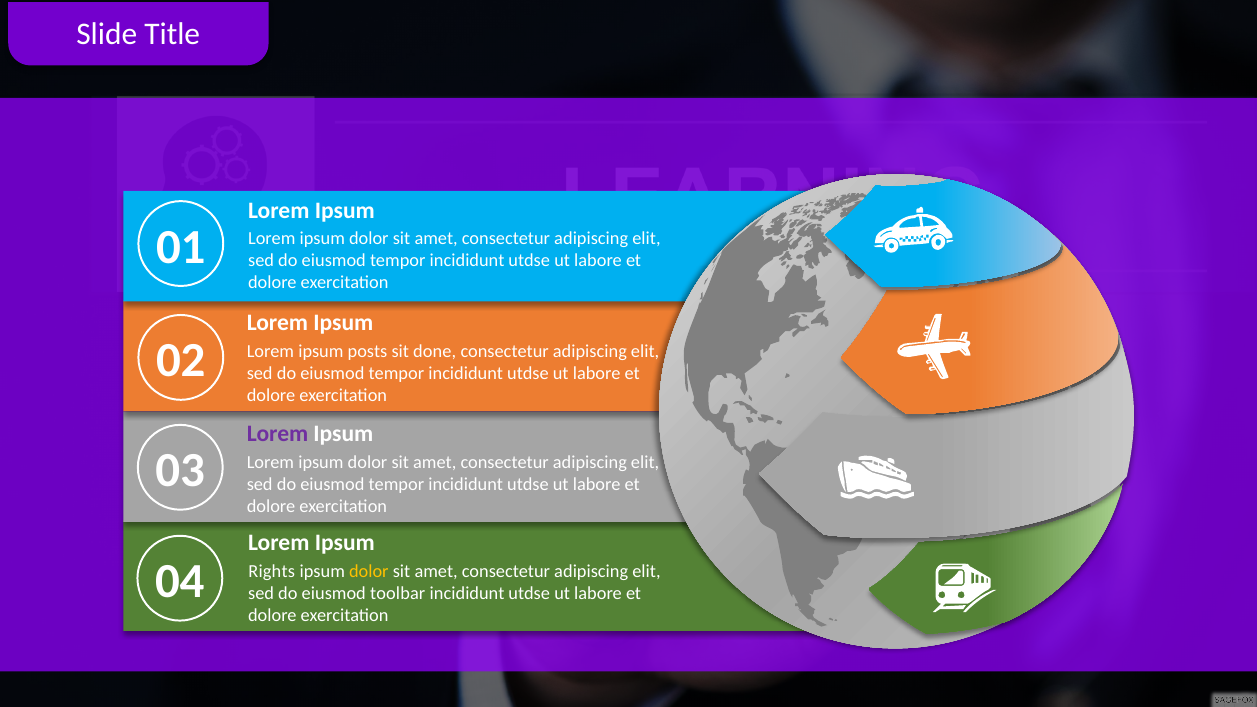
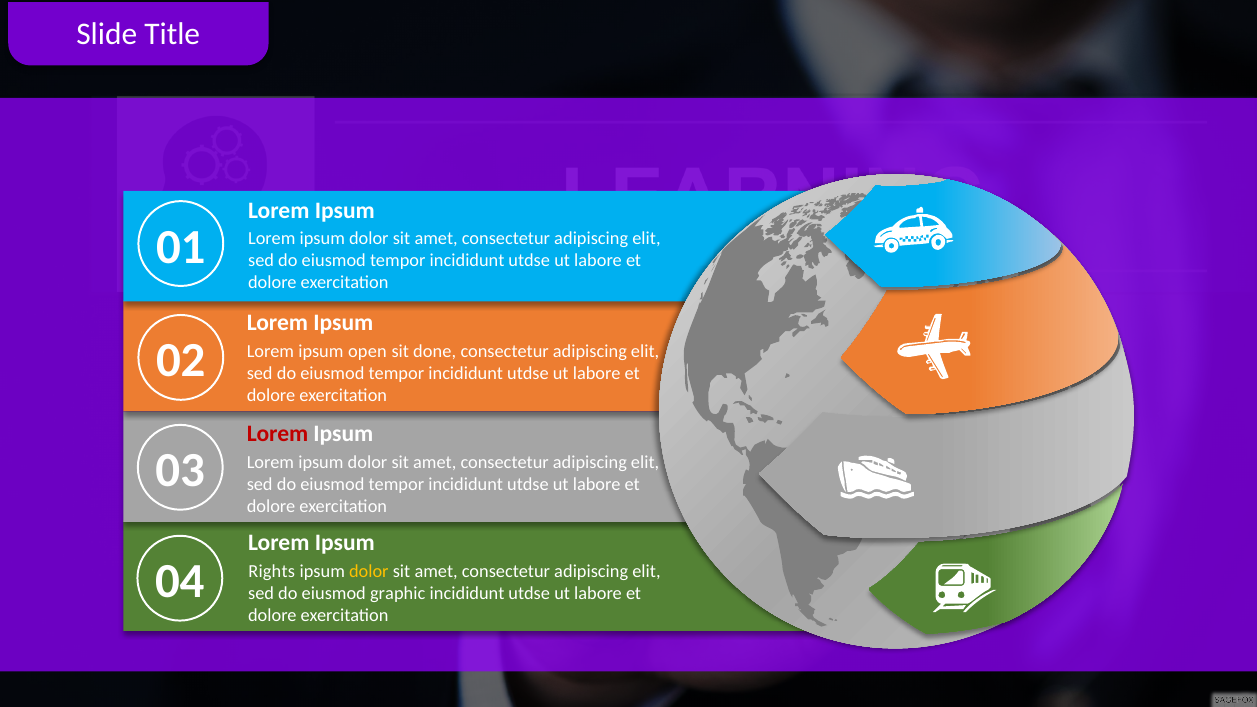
posts: posts -> open (367, 351)
Lorem colour: purple -> red (277, 434)
toolbar: toolbar -> graphic (398, 593)
